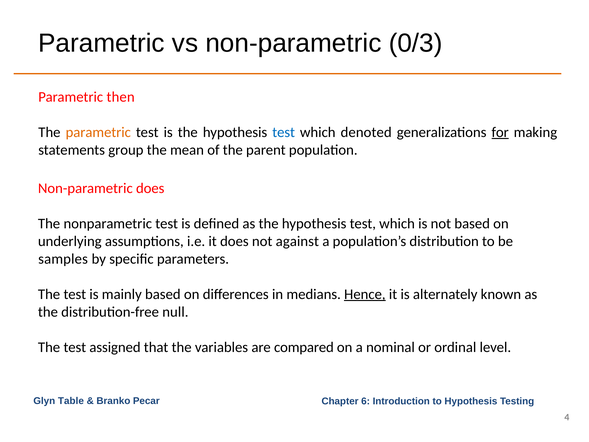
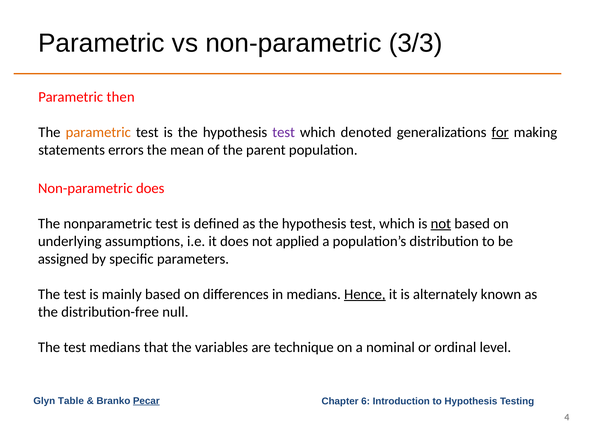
0/3: 0/3 -> 3/3 (416, 43)
test colour: blue -> purple (284, 132)
group: group -> errors (126, 150)
not underline: none -> present (441, 223)
against: against -> applied (297, 241)
samples: samples -> assigned (63, 259)
test assigned: assigned -> medians (115, 347)
compared: compared -> technique (304, 347)
Pecar underline: none -> present (146, 401)
